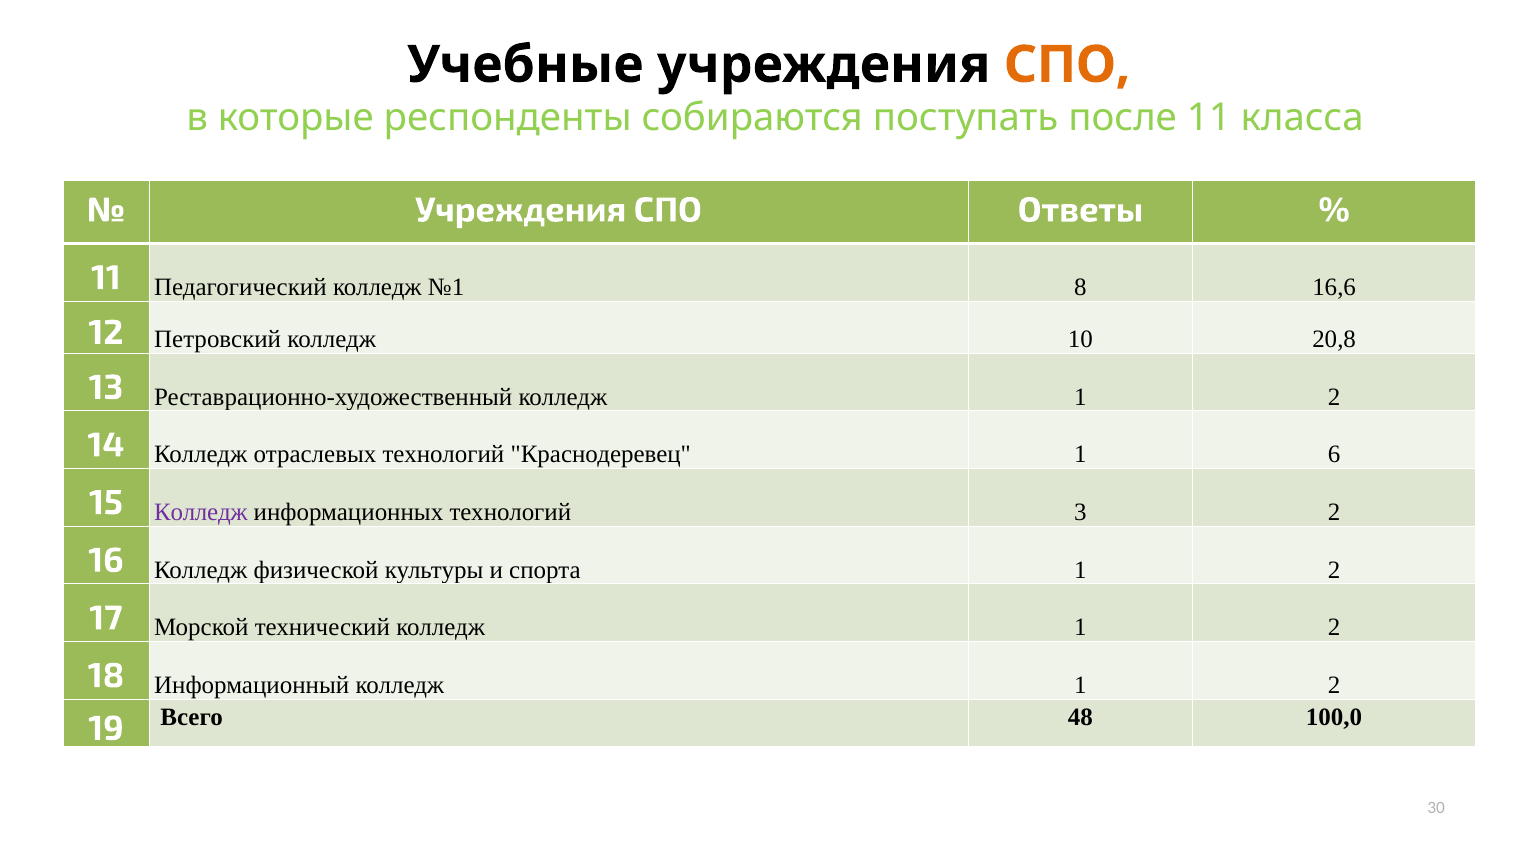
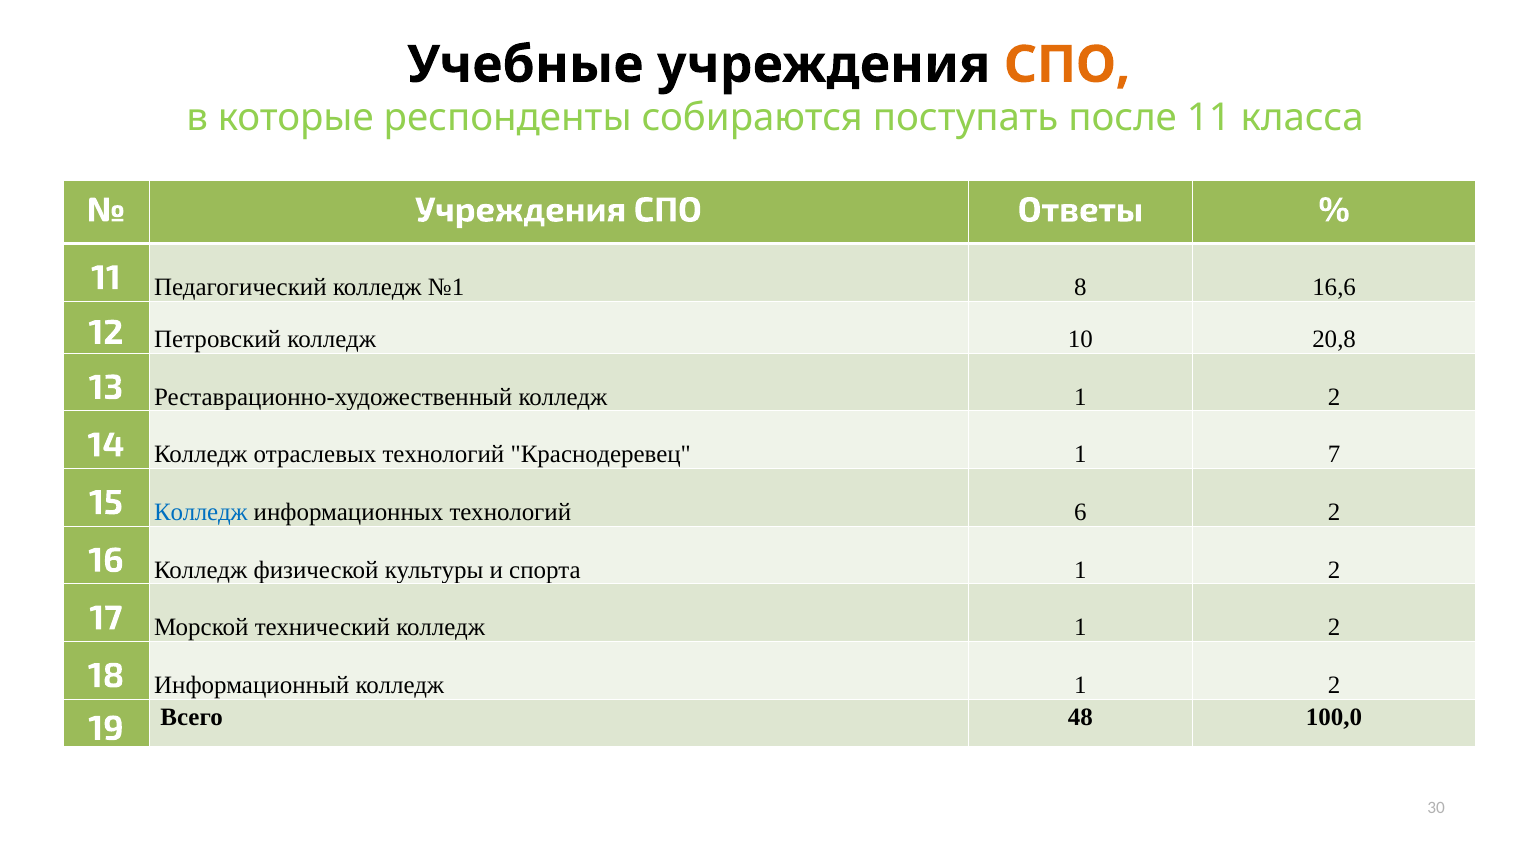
6: 6 -> 7 (1334, 454)
Колледж colour: purple -> blue (201, 512)
3: 3 -> 6 (1080, 512)
